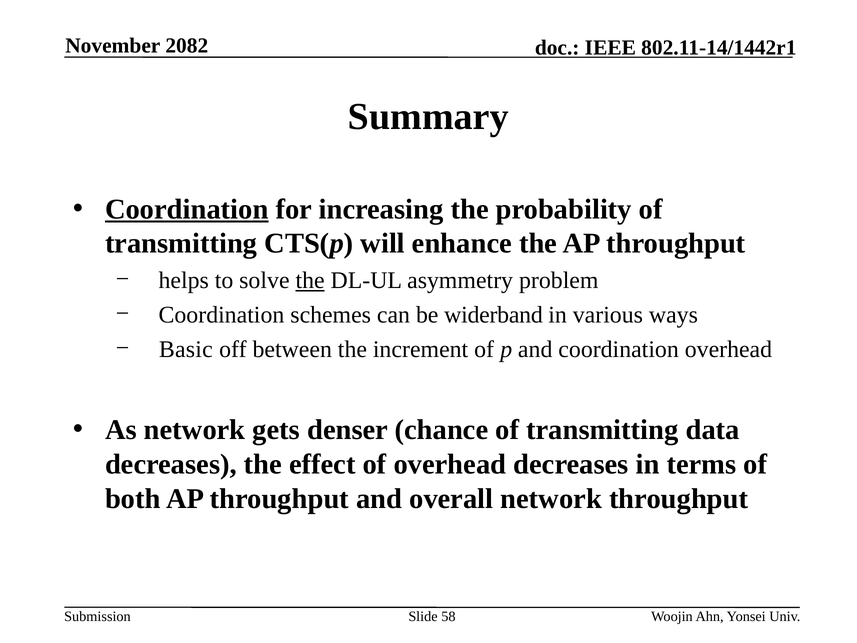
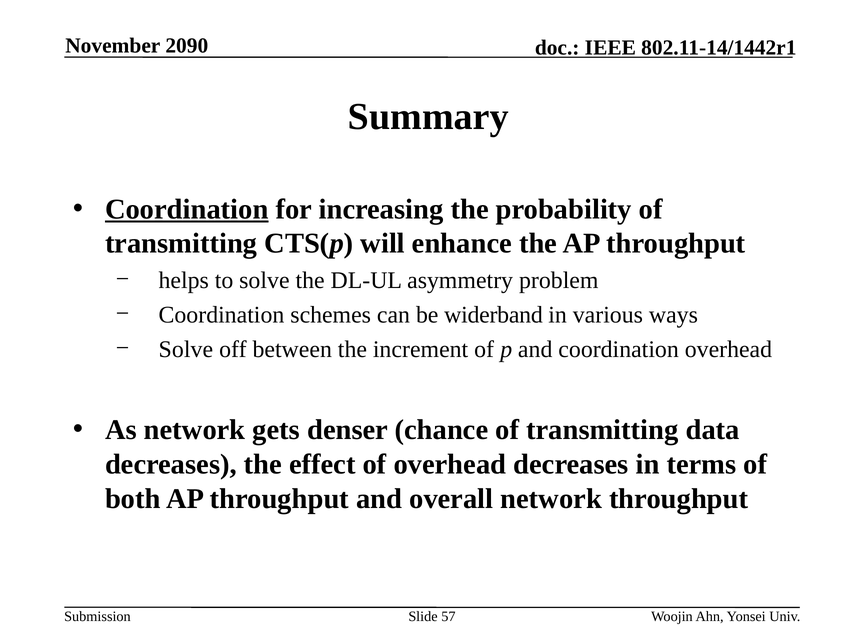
2082: 2082 -> 2090 (187, 45)
the underline: present -> none (310, 280)
Basic: Basic -> Solve (186, 349)
58: 58 -> 57 (448, 616)
